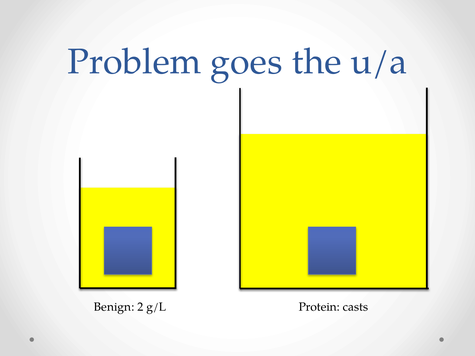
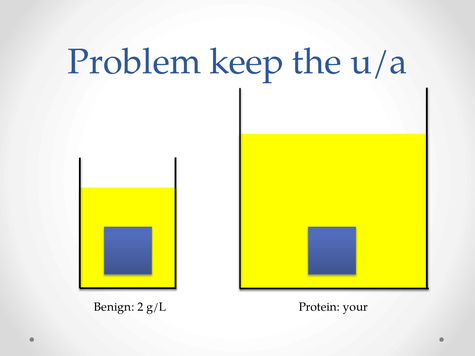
goes: goes -> keep (247, 62)
casts: casts -> your (355, 307)
